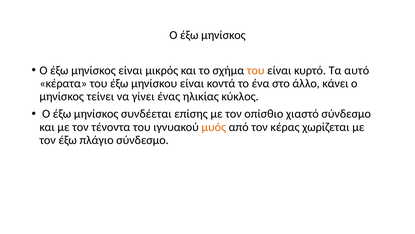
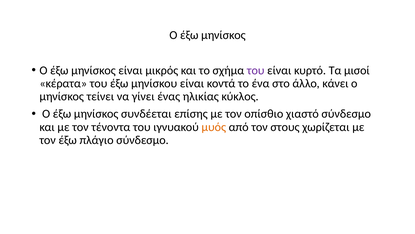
του colour: orange -> purple (256, 70)
αυτό: αυτό -> μισοί (357, 70)
κέρας: κέρας -> στους (285, 127)
